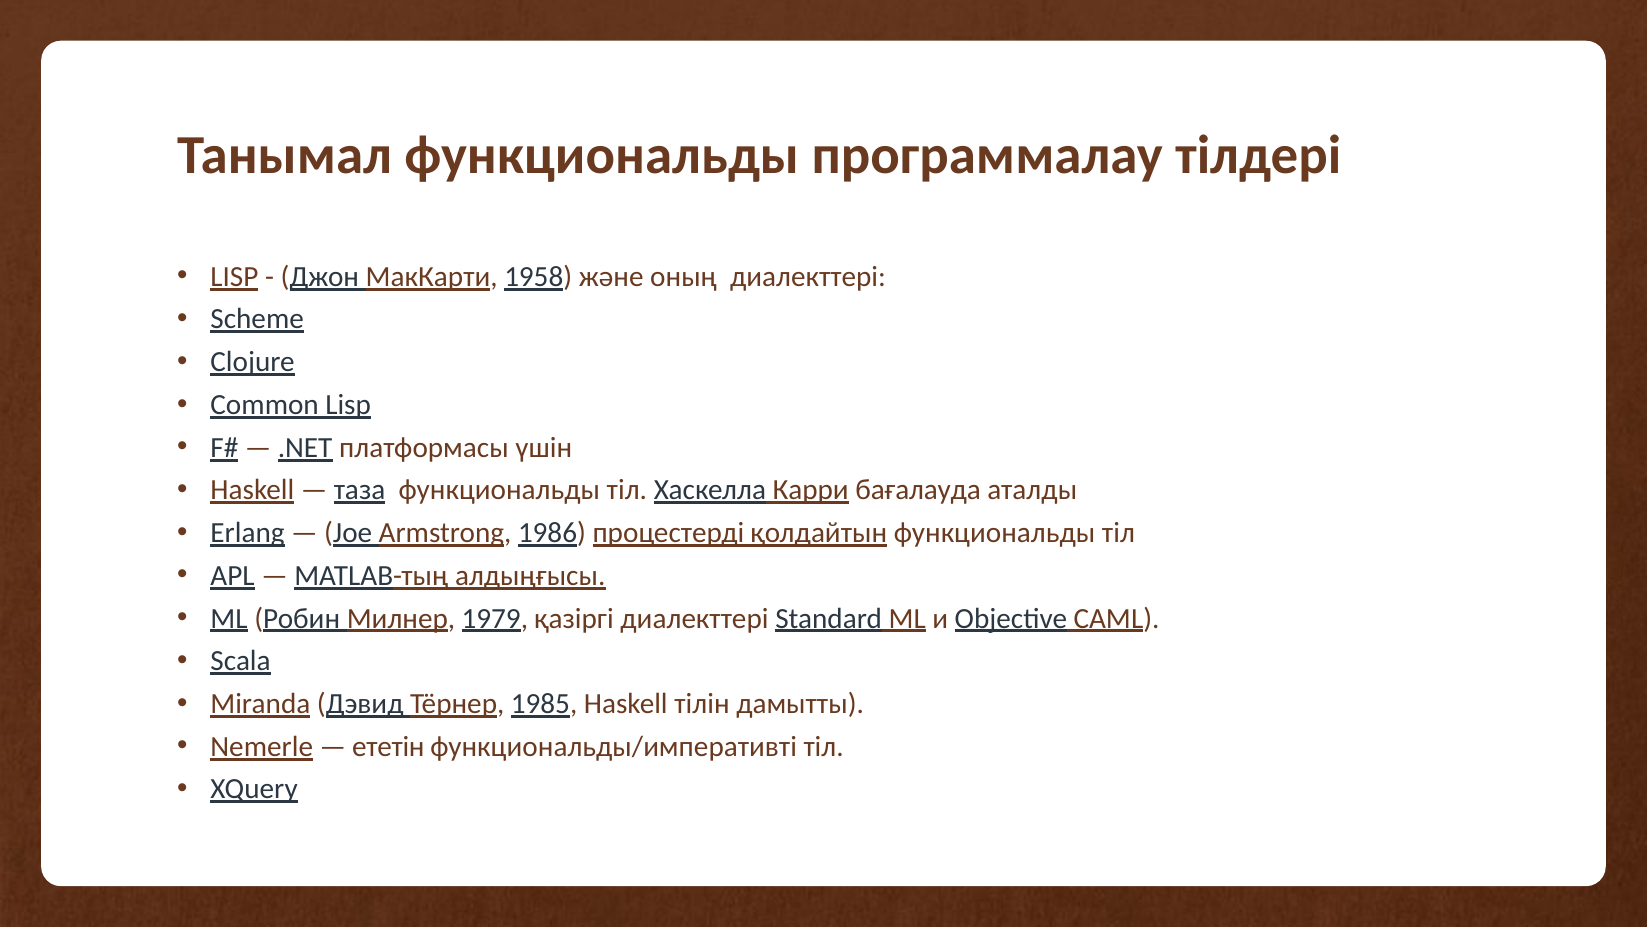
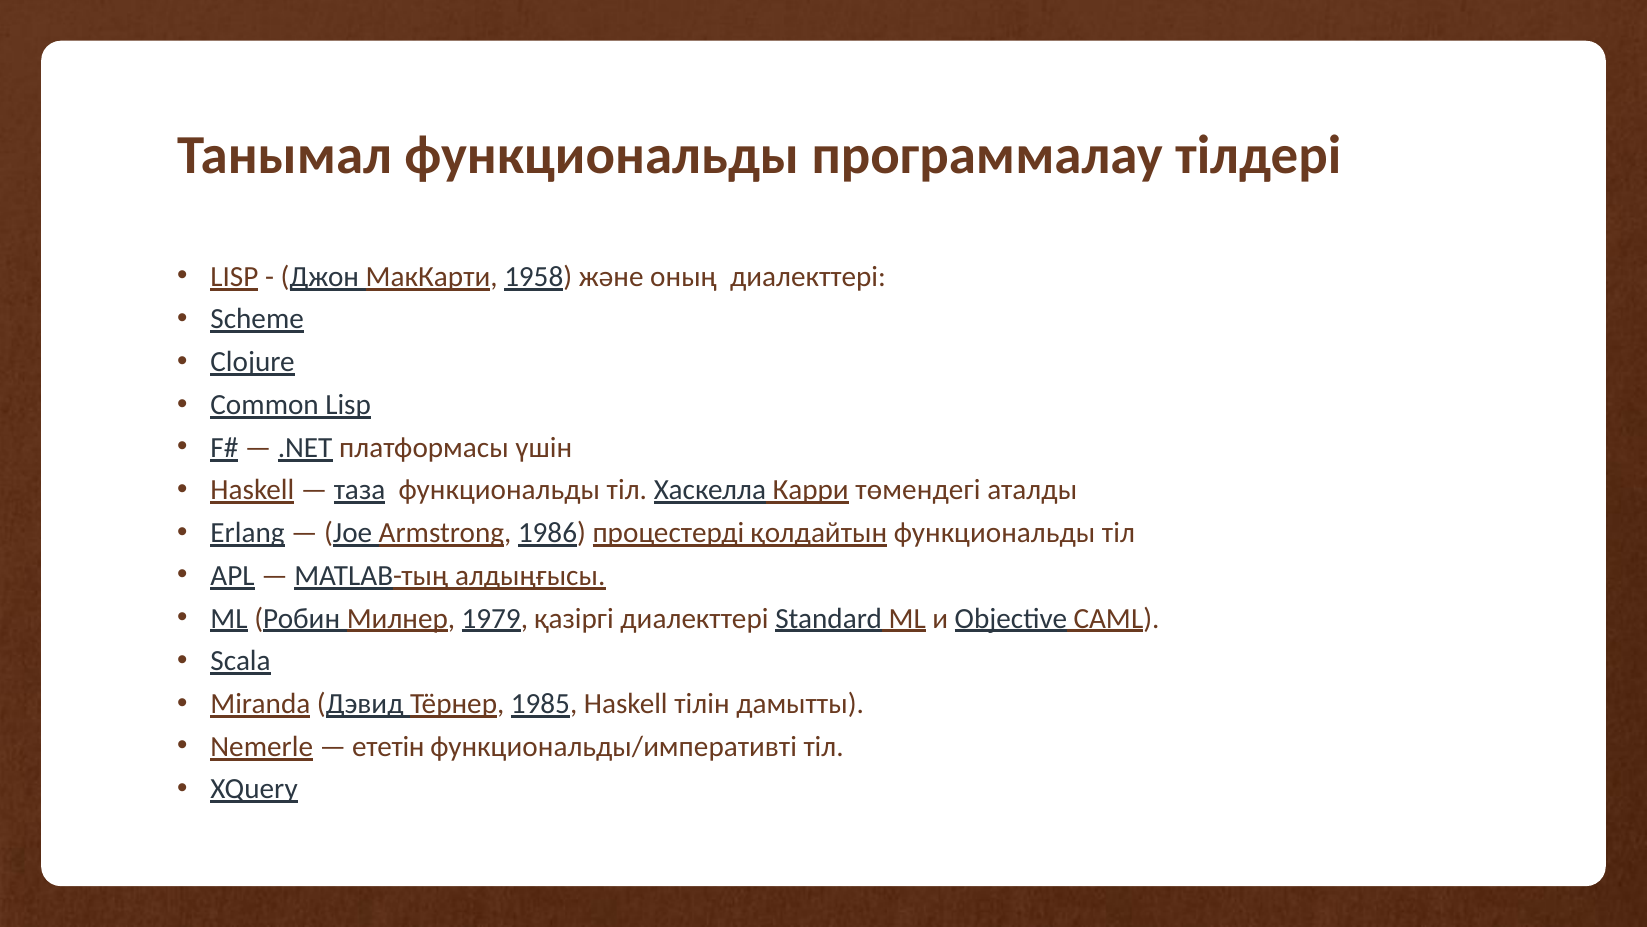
бағалауда: бағалауда -> төмендегі (918, 490)
